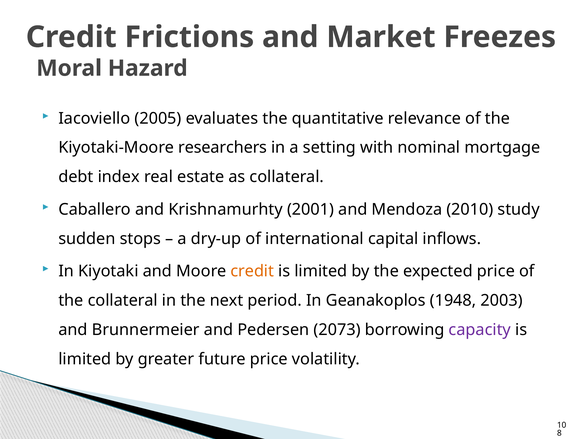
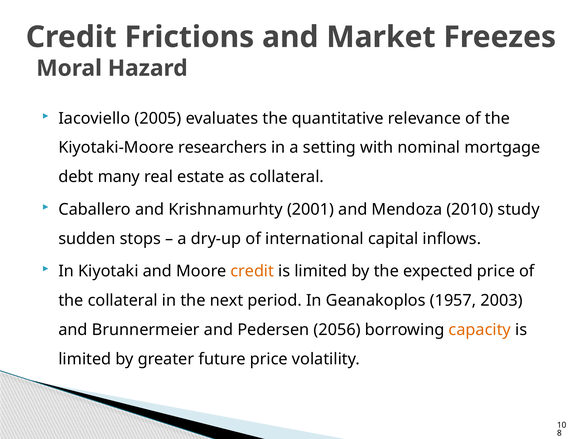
index: index -> many (119, 177)
1948: 1948 -> 1957 (453, 300)
2073: 2073 -> 2056 (337, 330)
capacity colour: purple -> orange (480, 330)
